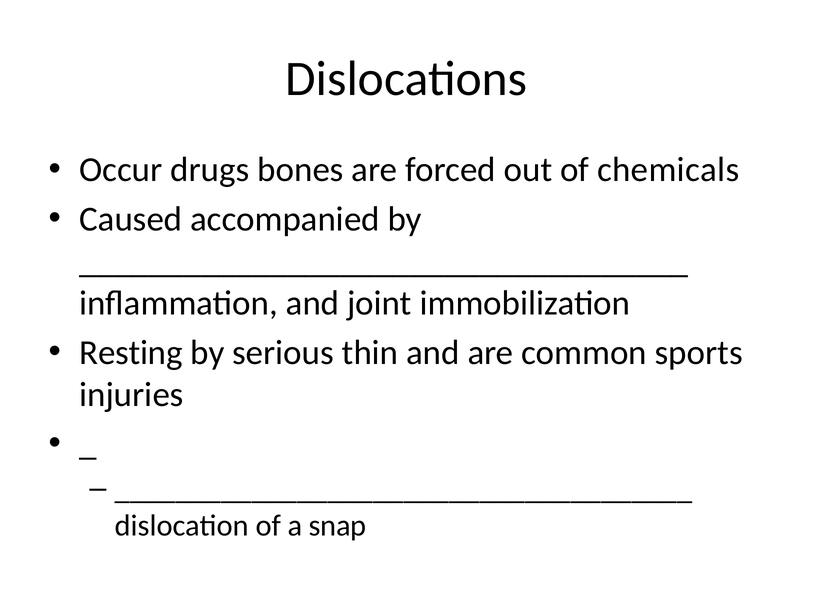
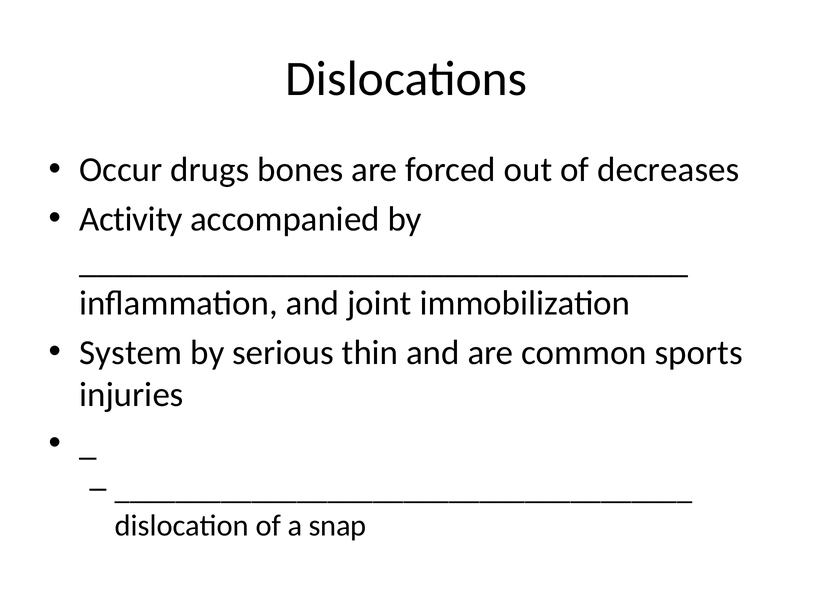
chemicals: chemicals -> decreases (668, 170)
Caused: Caused -> Activity (131, 219)
Resting: Resting -> System (131, 352)
